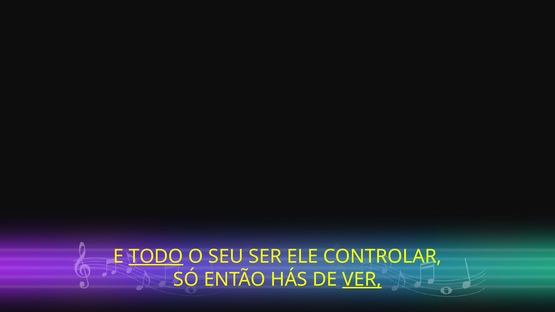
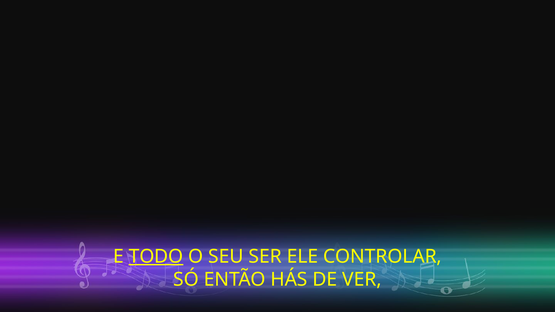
VER underline: present -> none (362, 280)
